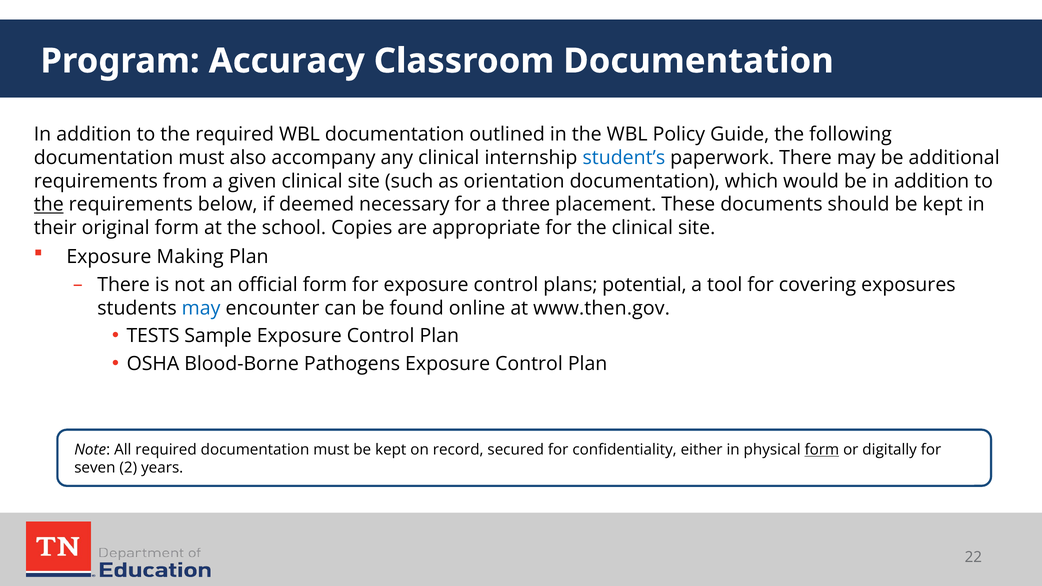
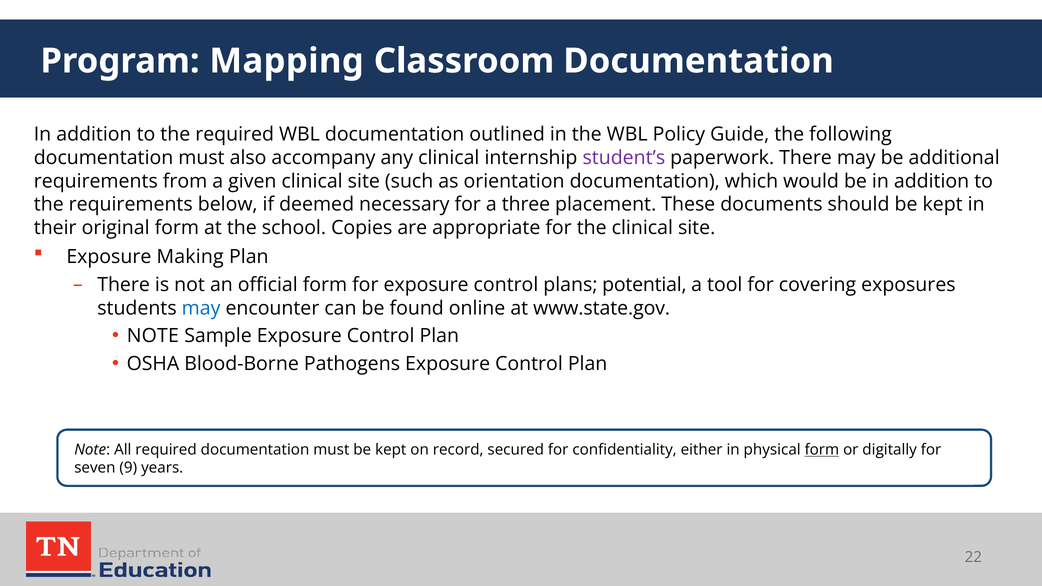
Accuracy: Accuracy -> Mapping (287, 61)
student’s colour: blue -> purple (624, 158)
the underline: present -> none (49, 205)
www.then.gov: www.then.gov -> www.state.gov (602, 308)
TESTS: TESTS -> NOTE (153, 336)
2: 2 -> 9 (128, 468)
